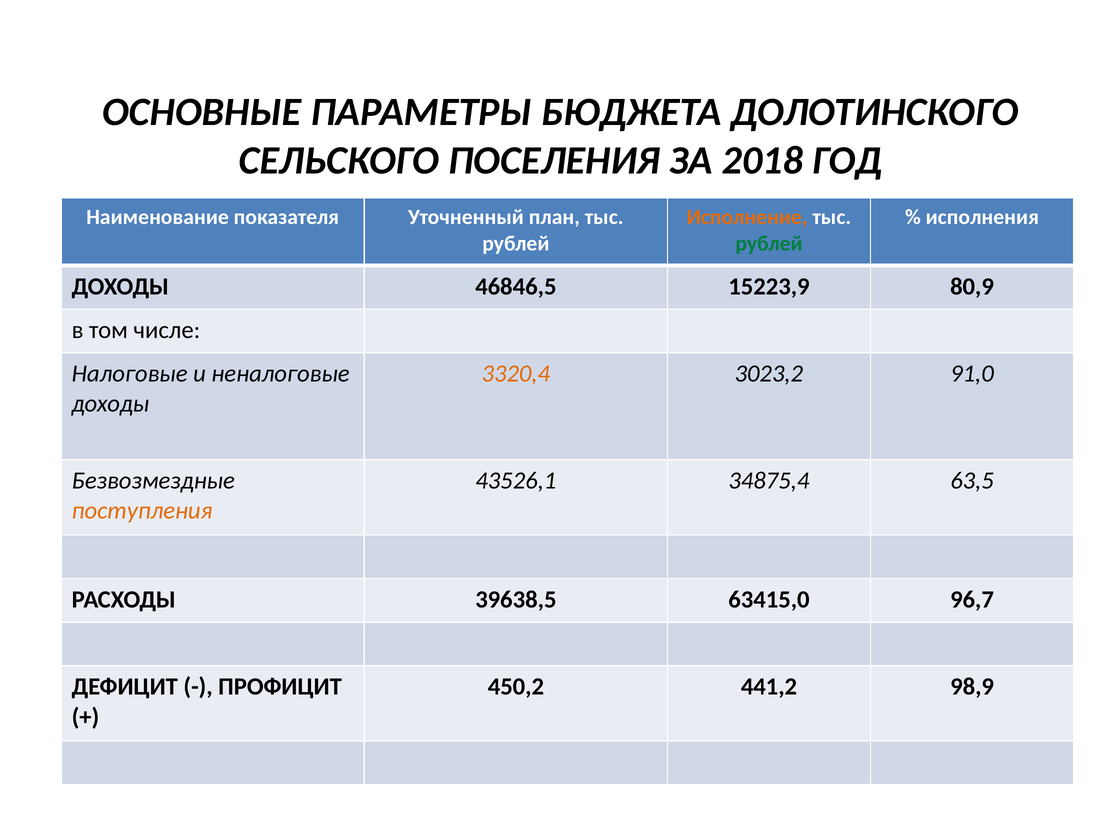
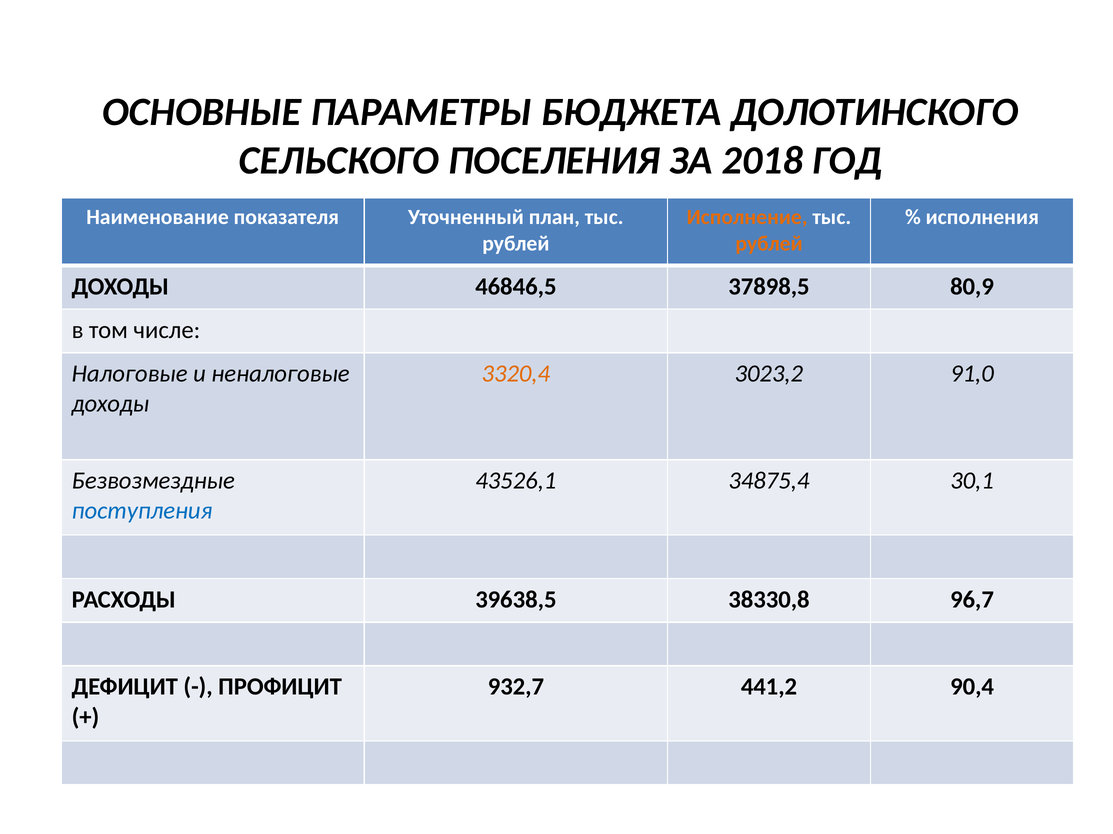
рублей colour: green -> orange (769, 244)
15223,9: 15223,9 -> 37898,5 (769, 287)
63,5: 63,5 -> 30,1 (972, 481)
поступления colour: orange -> blue (142, 511)
63415,0: 63415,0 -> 38330,8 (769, 600)
450,2: 450,2 -> 932,7 (516, 687)
98,9: 98,9 -> 90,4 (972, 687)
